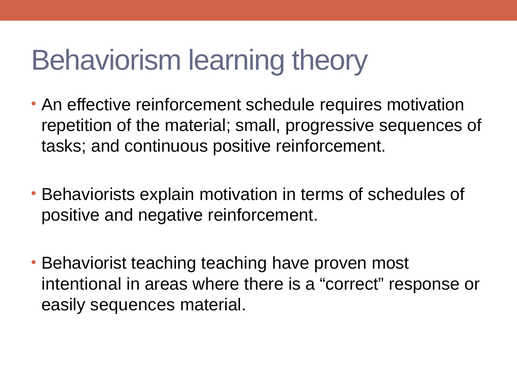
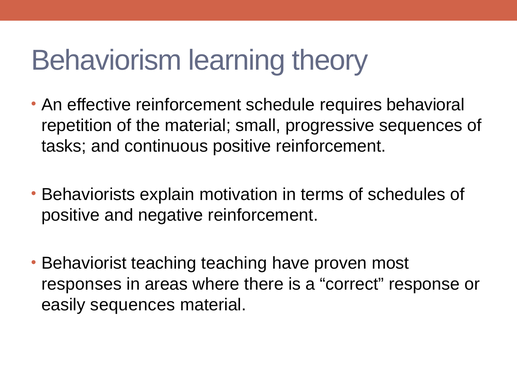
requires motivation: motivation -> behavioral (426, 105)
intentional: intentional -> responses (82, 284)
